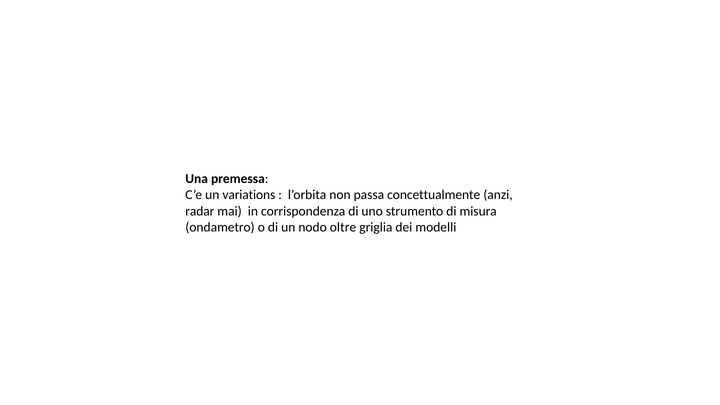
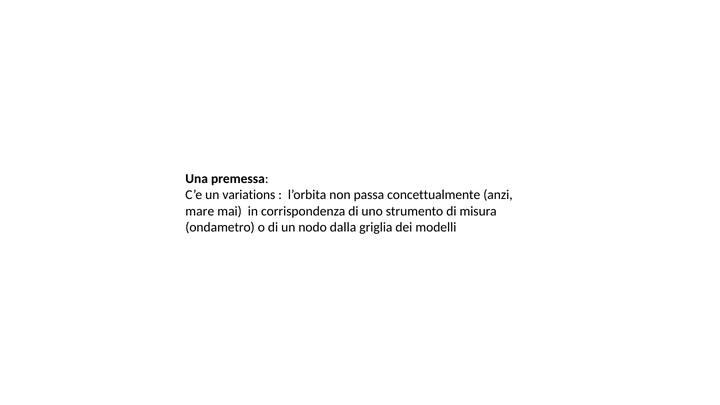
radar: radar -> mare (200, 211)
oltre: oltre -> dalla (343, 227)
